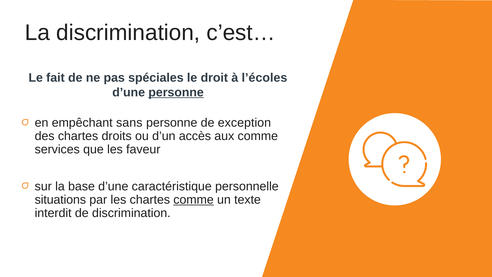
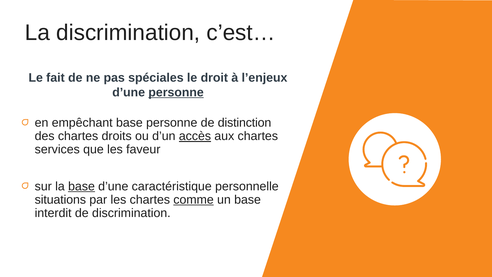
l’écoles: l’écoles -> l’enjeux (264, 78)
empêchant sans: sans -> base (129, 123)
exception: exception -> distinction (245, 123)
accès underline: none -> present (195, 136)
aux comme: comme -> chartes (258, 136)
base underline: none -> present (81, 186)
un texte: texte -> base (248, 199)
